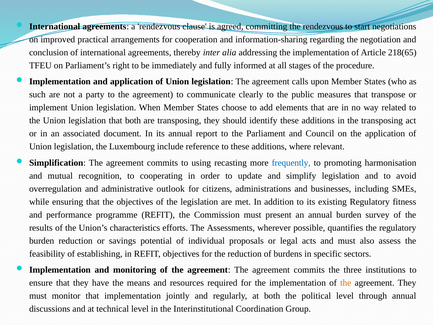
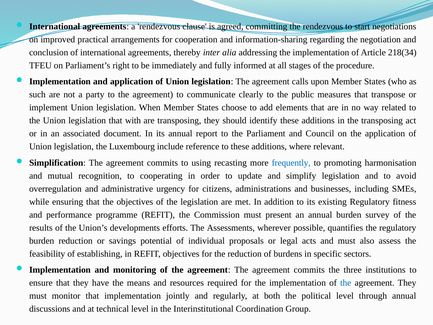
218(65: 218(65 -> 218(34 (402, 52)
that both: both -> with (133, 120)
outlook: outlook -> urgency (171, 189)
characteristics: characteristics -> developments (135, 228)
the colour: orange -> blue (346, 283)
